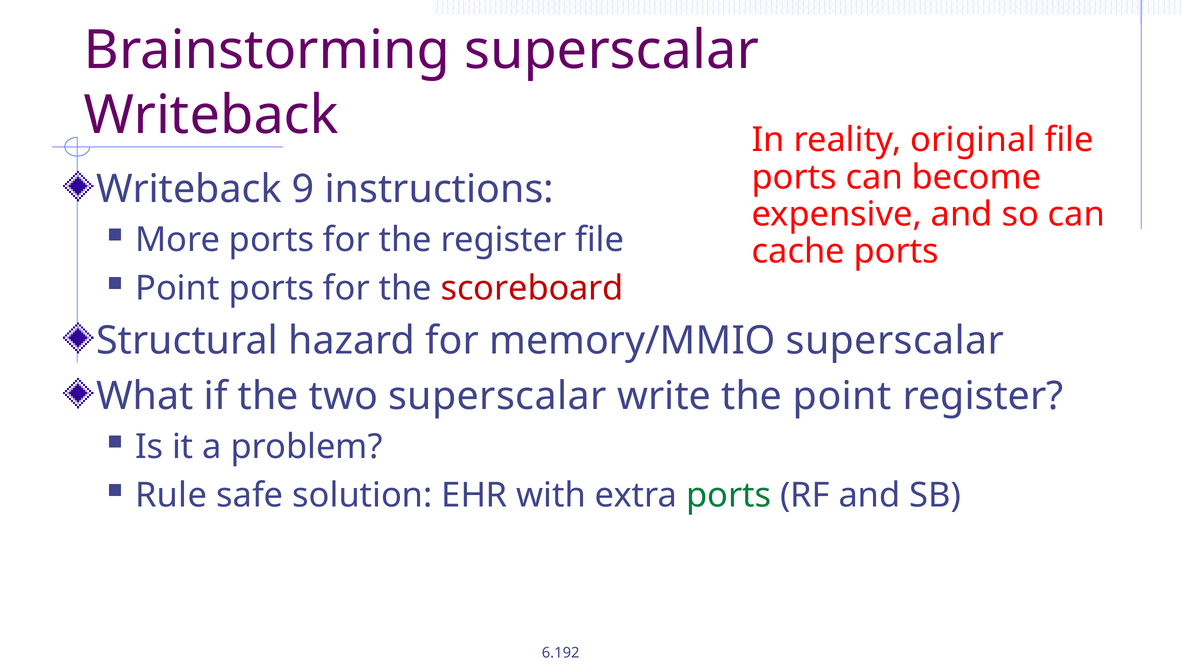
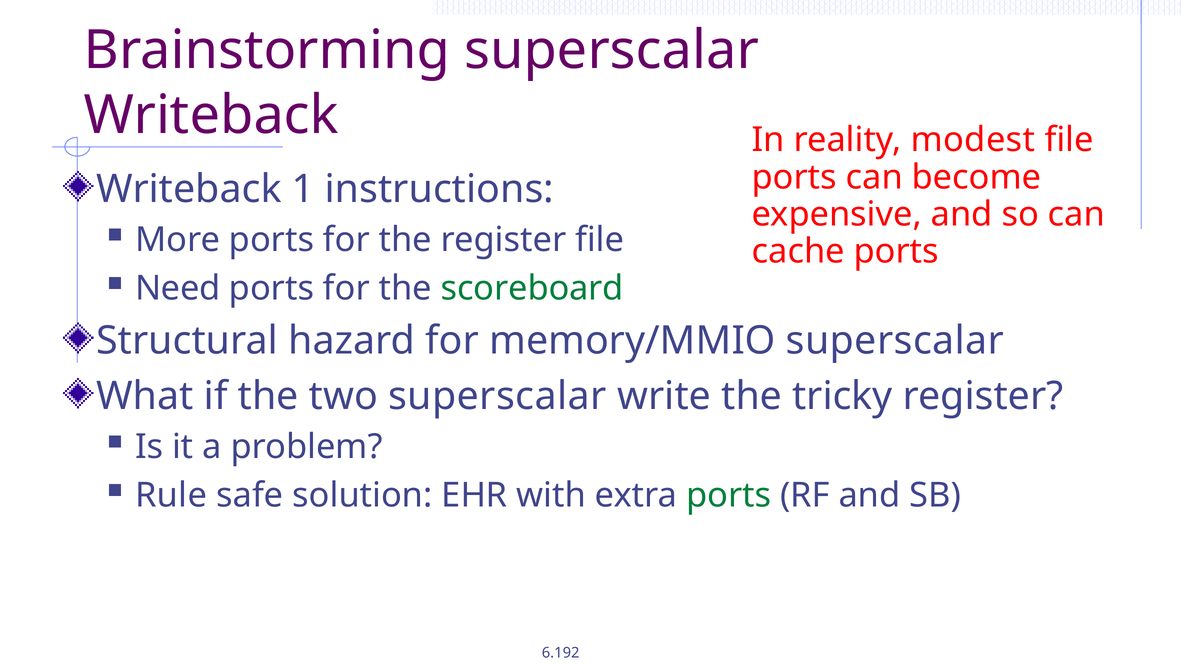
original: original -> modest (973, 140)
9: 9 -> 1 (303, 189)
Point: Point -> Need (178, 288)
scoreboard colour: red -> green (532, 288)
the point: point -> tricky (842, 396)
